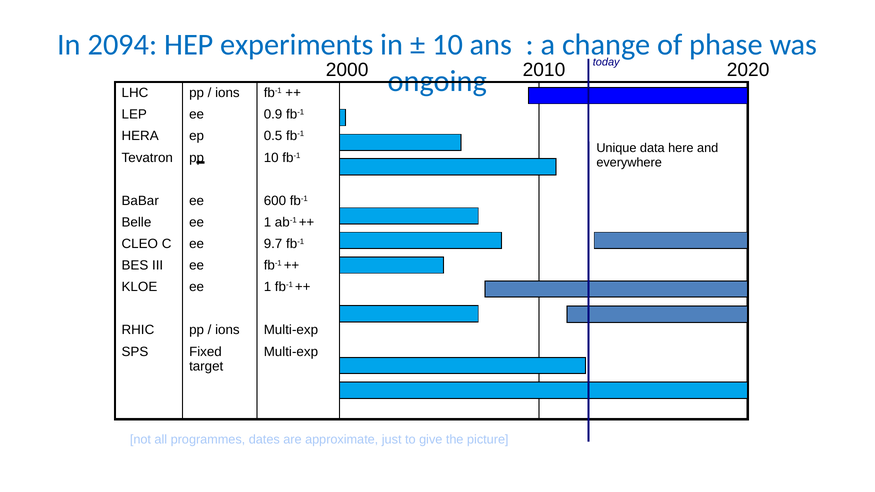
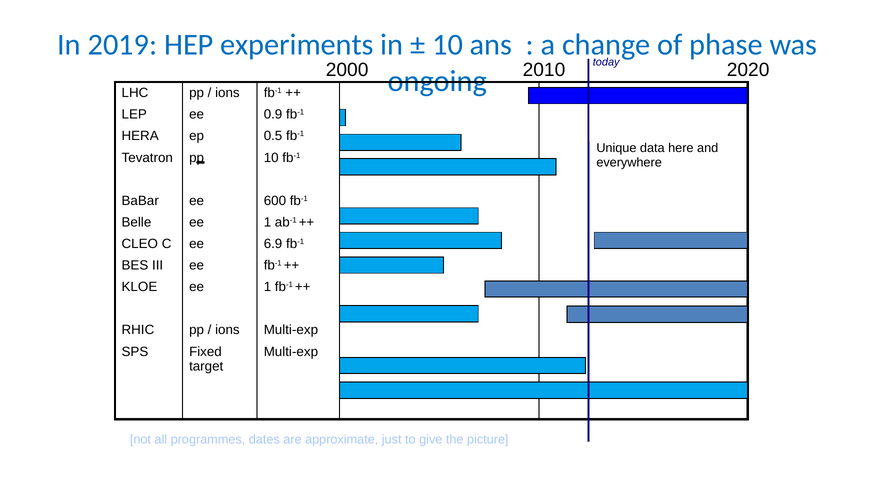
2094: 2094 -> 2019 (123, 45)
9.7: 9.7 -> 6.9 (273, 244)
